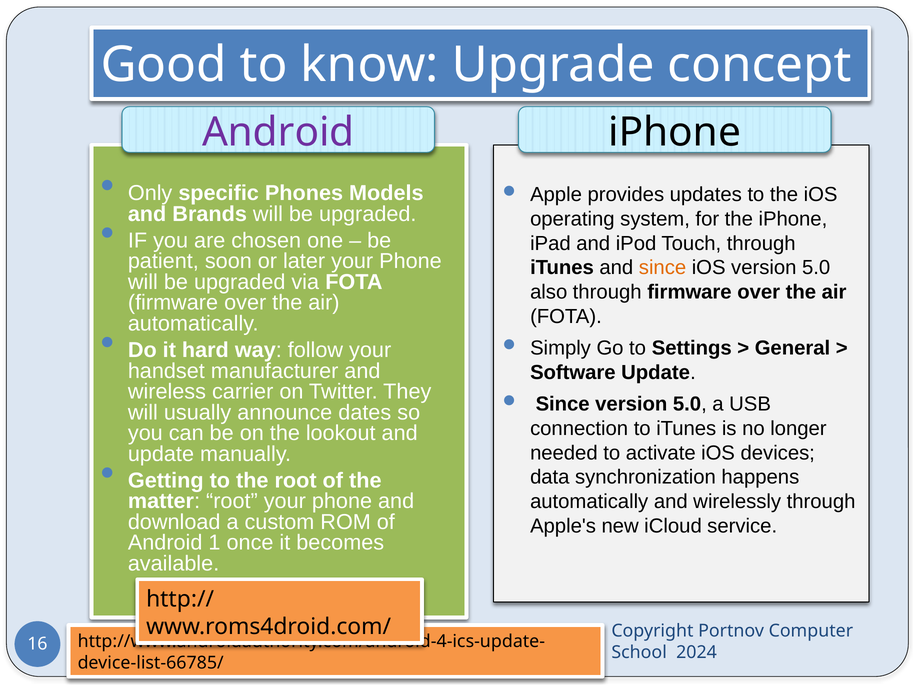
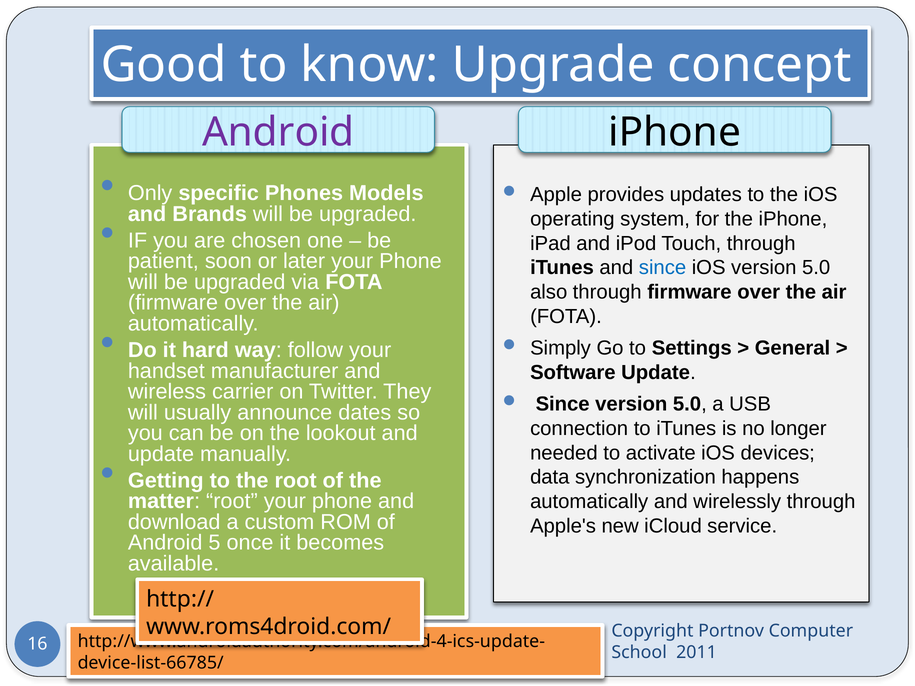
since colour: orange -> blue (663, 268)
1: 1 -> 5 (214, 543)
2024: 2024 -> 2011 (697, 652)
